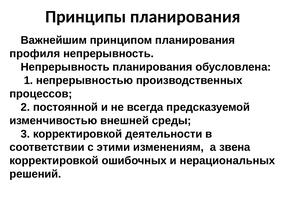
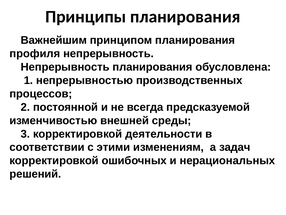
звена: звена -> задач (235, 147)
